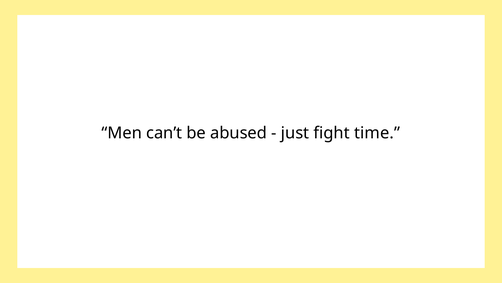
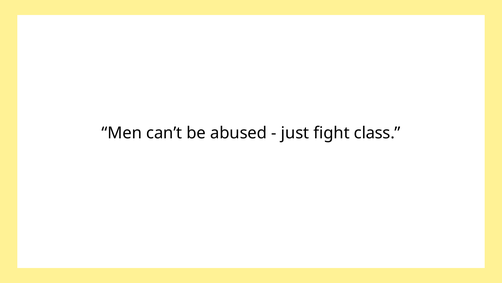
time: time -> class (377, 133)
